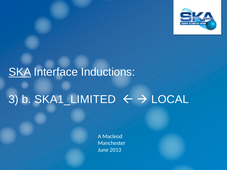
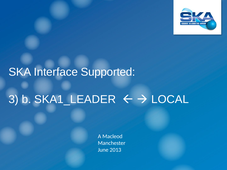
SKA underline: present -> none (20, 72)
Inductions: Inductions -> Supported (108, 72)
SKA1_LIMITED: SKA1_LIMITED -> SKA1_LEADER (75, 99)
